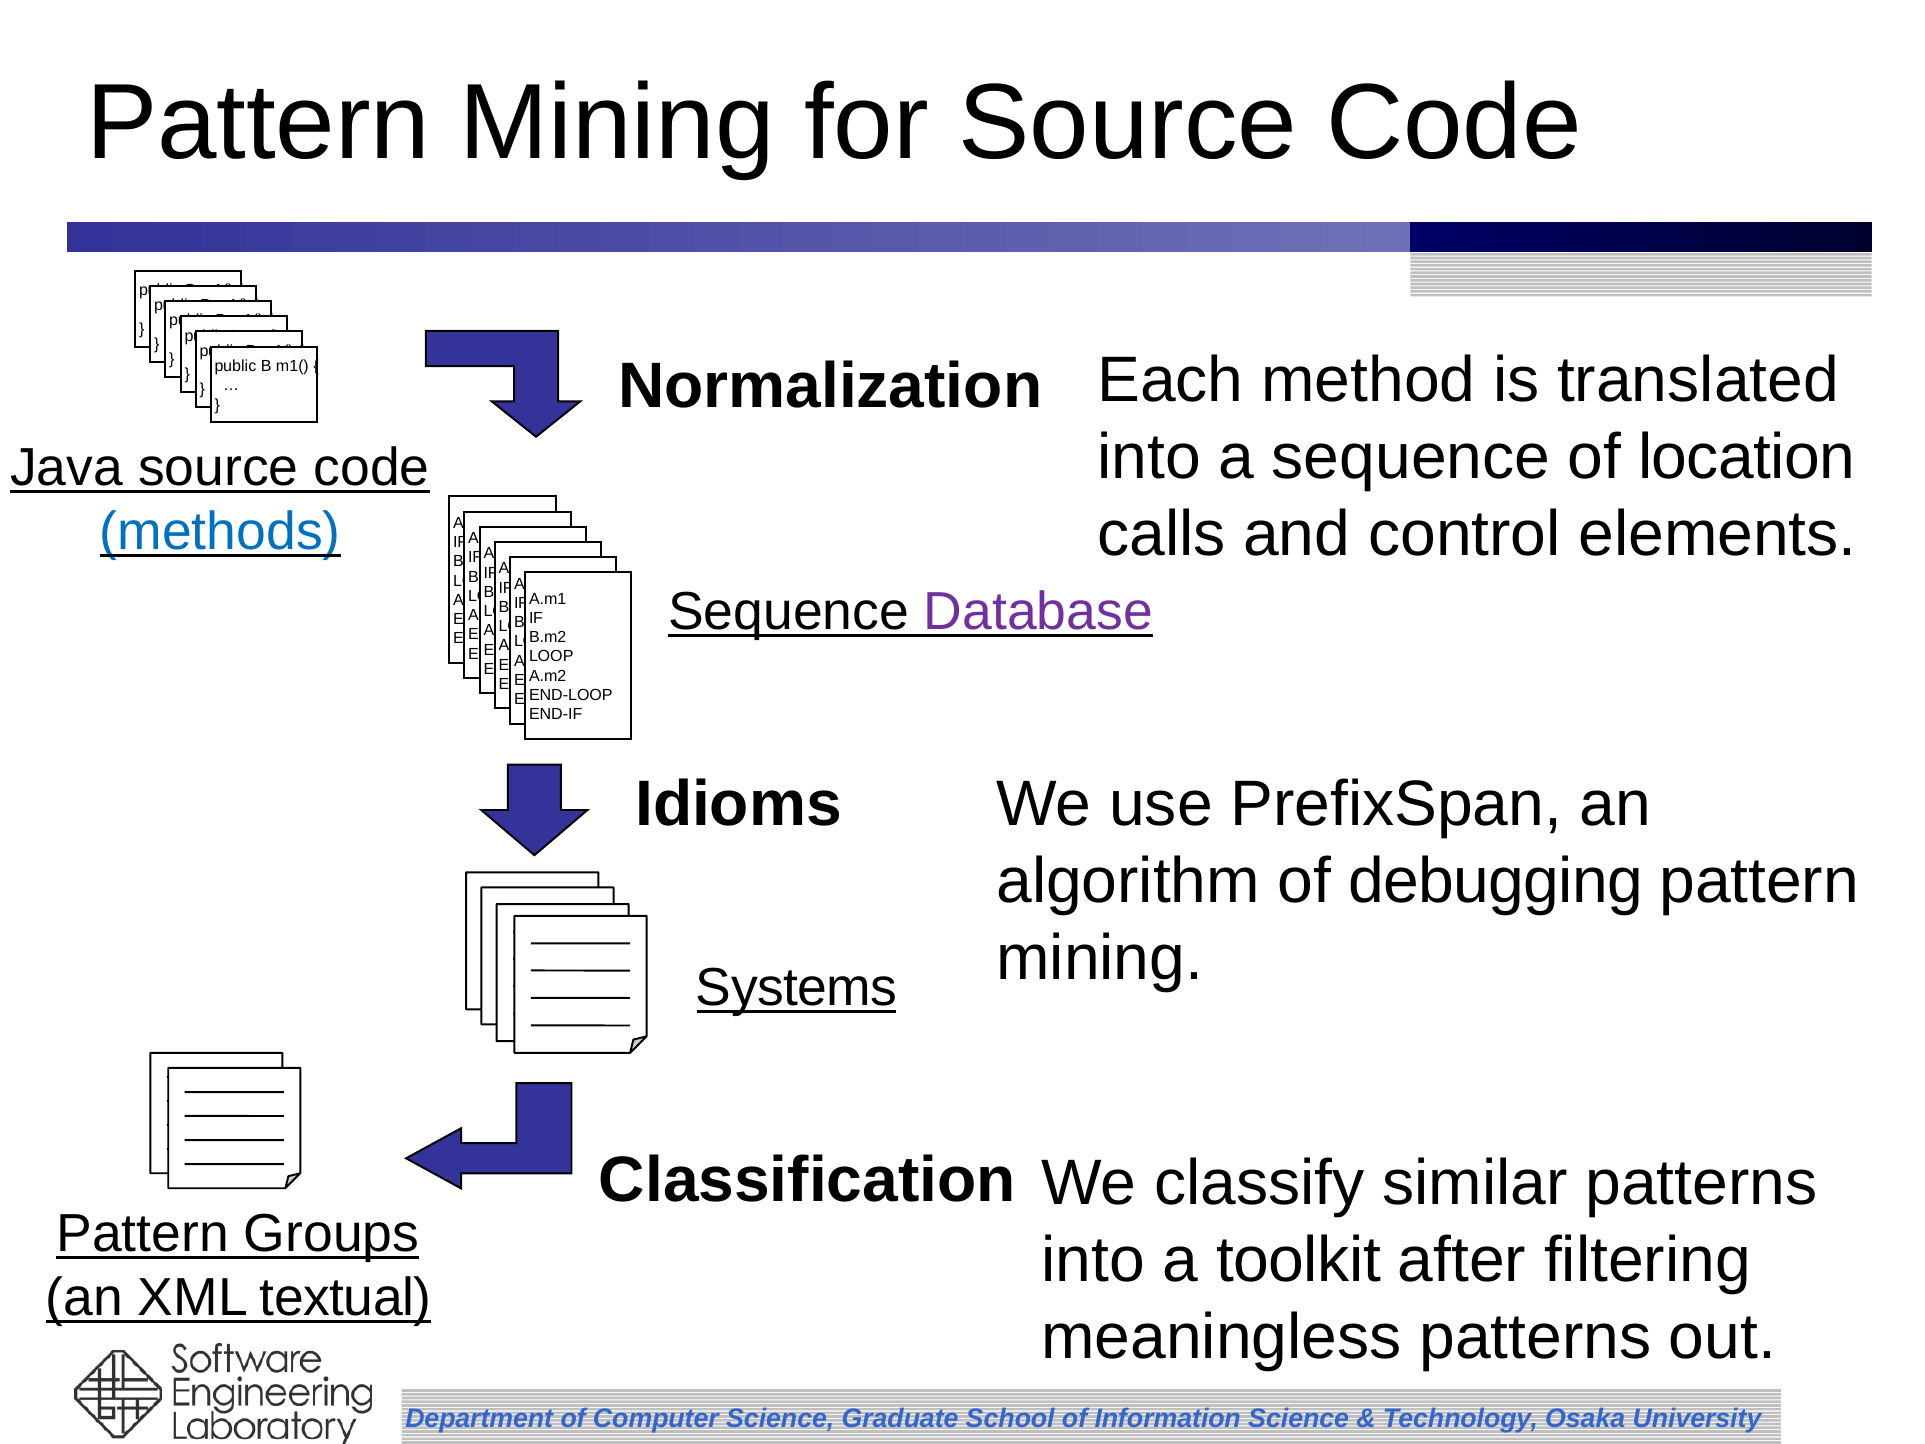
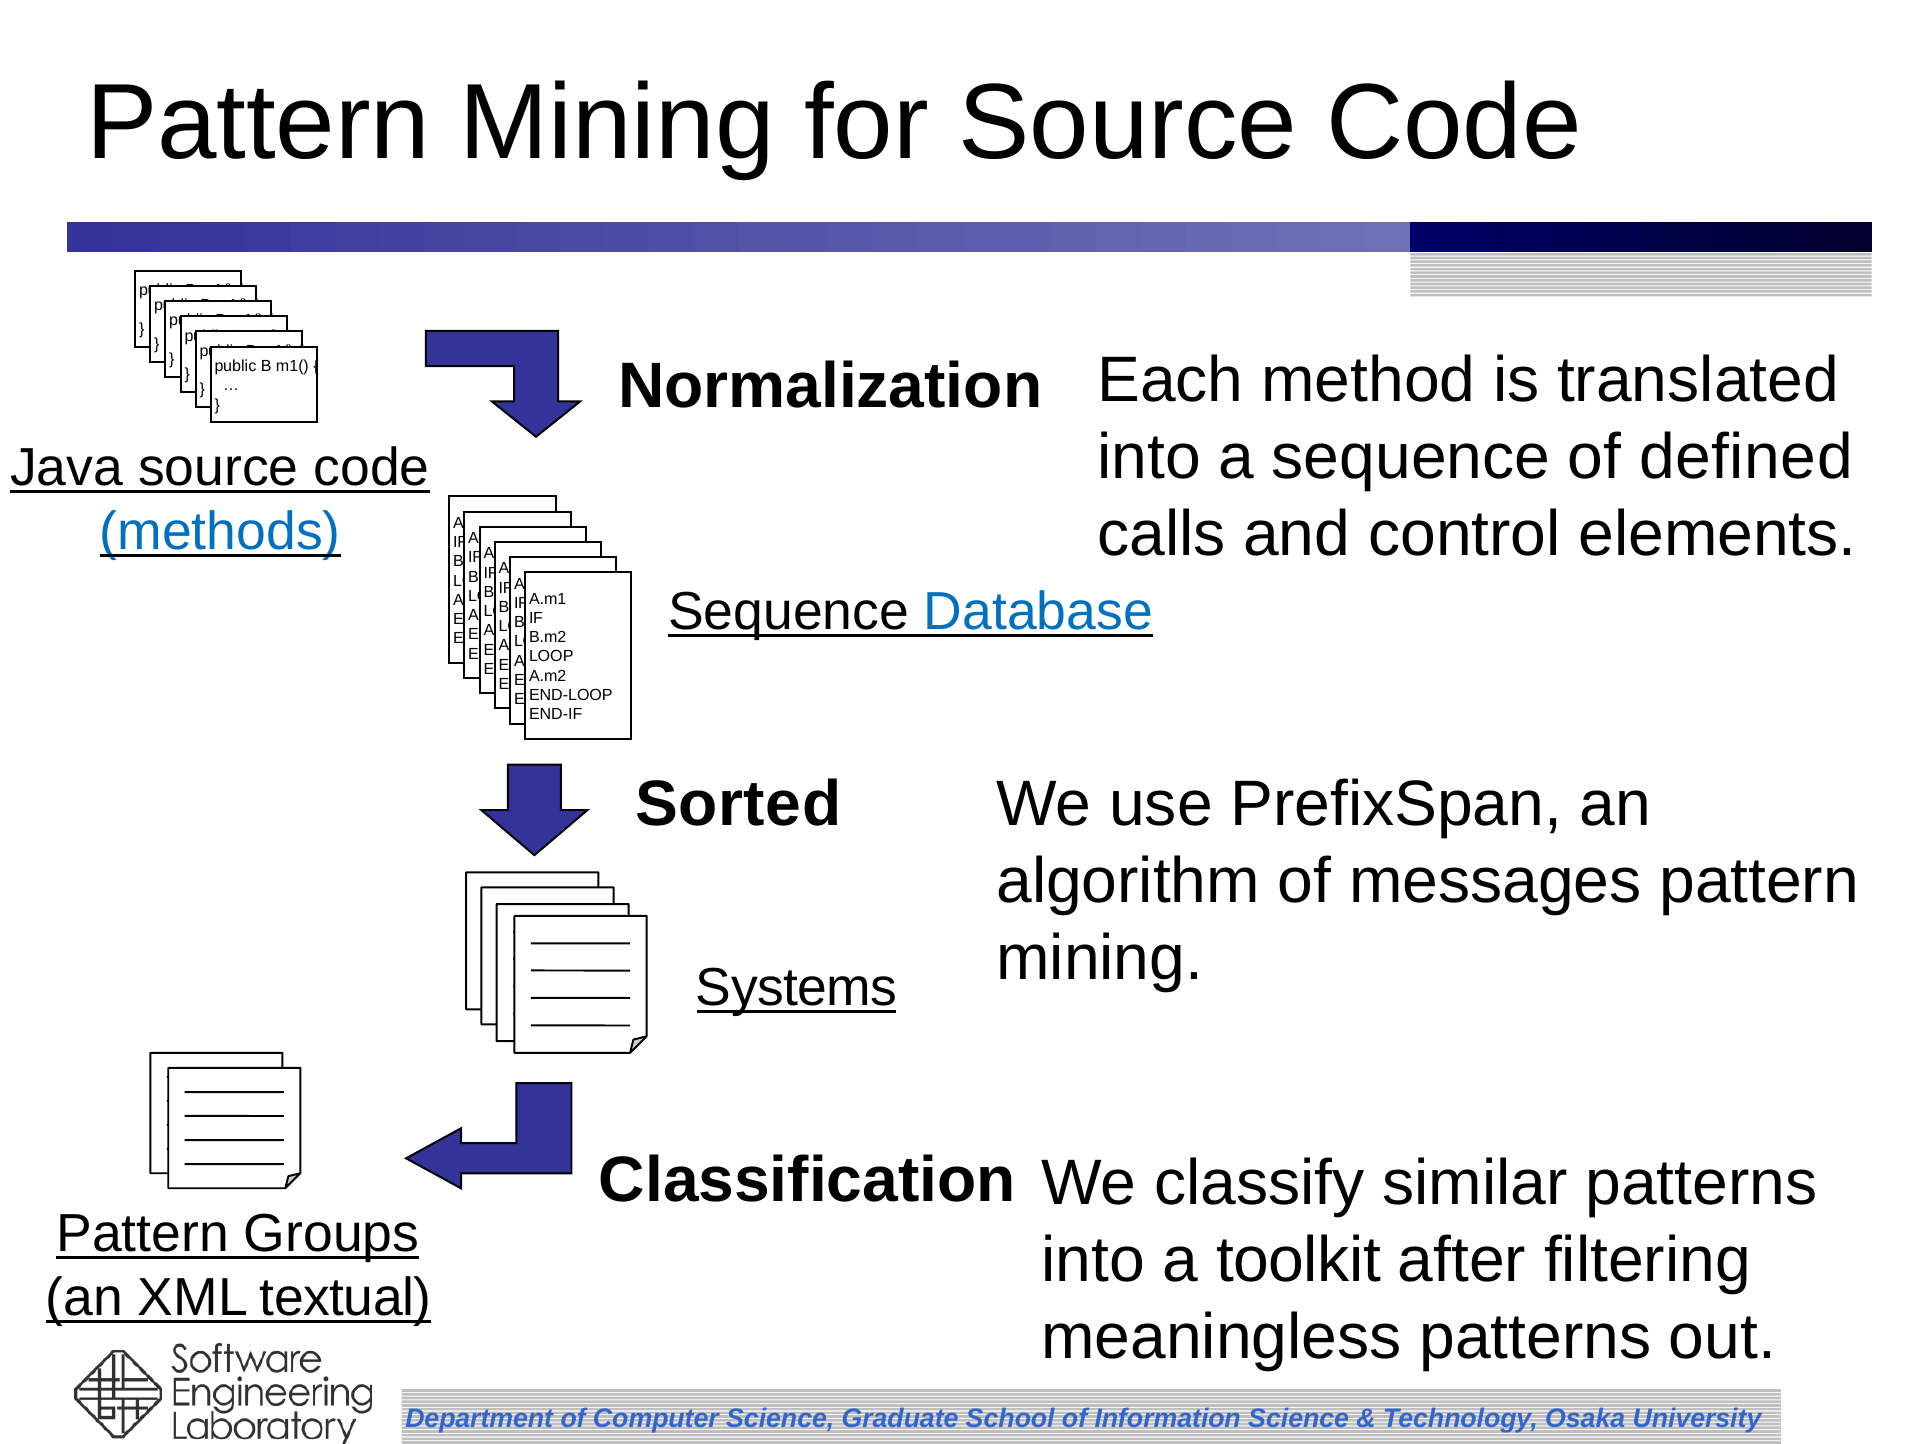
location: location -> defined (1746, 458)
Database colour: purple -> blue (1038, 612)
Idioms: Idioms -> Sorted (738, 804)
debugging: debugging -> messages (1495, 881)
